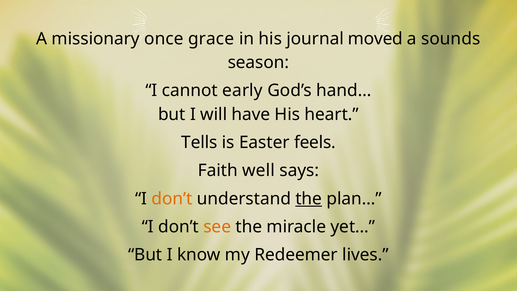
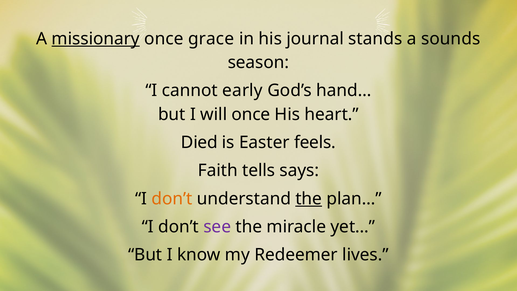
missionary underline: none -> present (96, 39)
moved: moved -> stands (375, 39)
will have: have -> once (251, 114)
Tells: Tells -> Died (199, 142)
well: well -> tells (259, 170)
see colour: orange -> purple (217, 227)
